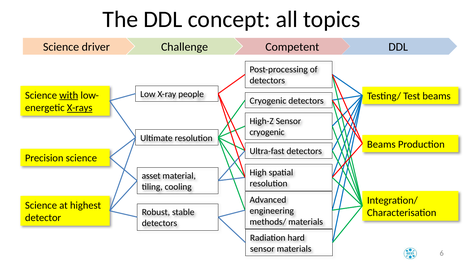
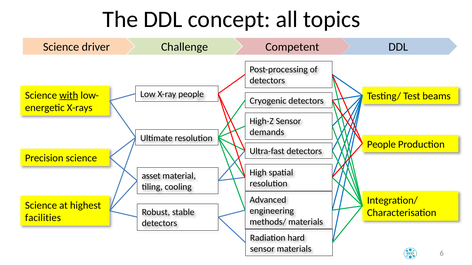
X-rays underline: present -> none (80, 108)
cryogenic: cryogenic -> demands (267, 133)
Beams: Beams -> People (381, 145)
detector: detector -> facilities (43, 218)
